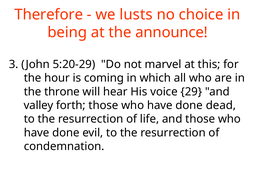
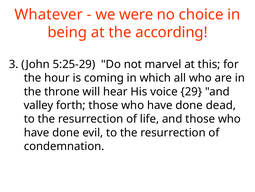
Therefore: Therefore -> Whatever (49, 14)
lusts: lusts -> were (136, 14)
announce: announce -> according (172, 32)
5:20-29: 5:20-29 -> 5:25-29 (74, 64)
